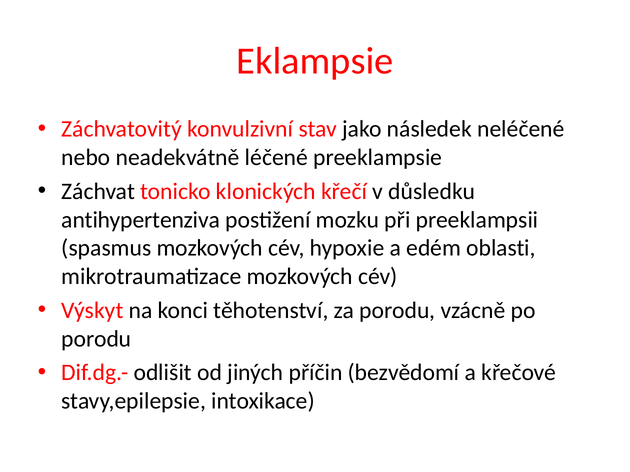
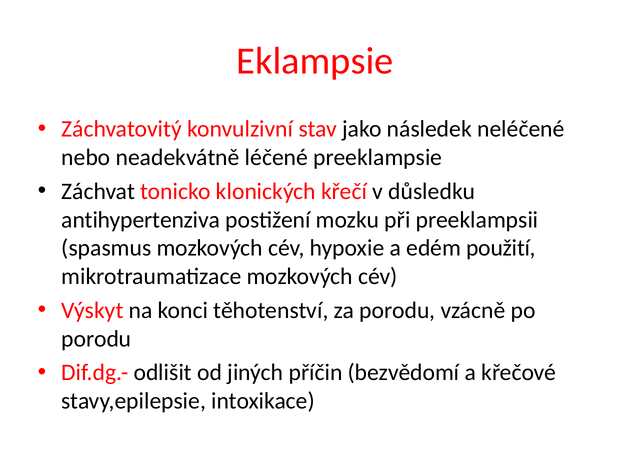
oblasti: oblasti -> použití (501, 248)
